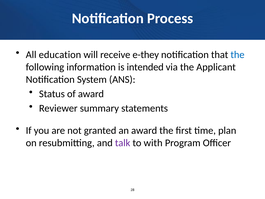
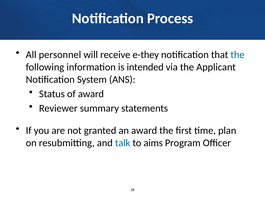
education: education -> personnel (60, 55)
talk colour: purple -> blue (123, 143)
with: with -> aims (153, 143)
